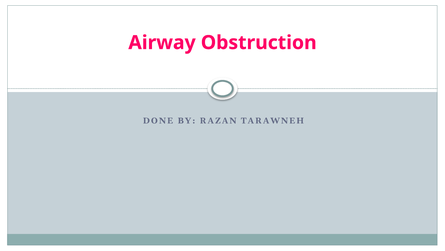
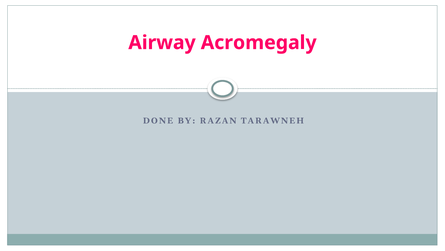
Obstruction: Obstruction -> Acromegaly (259, 43)
